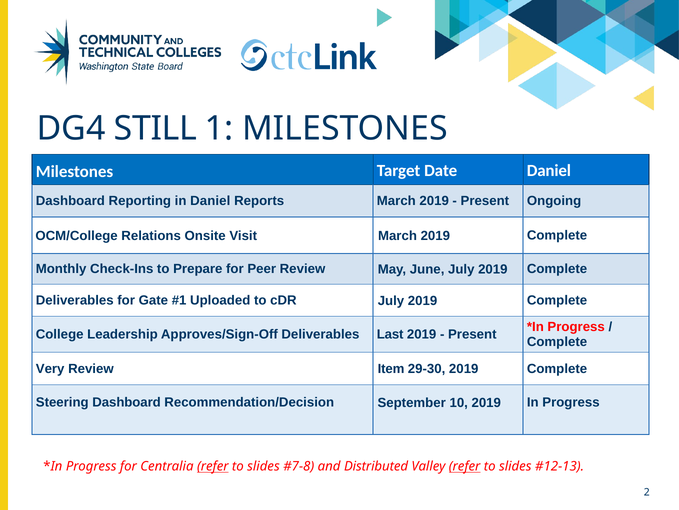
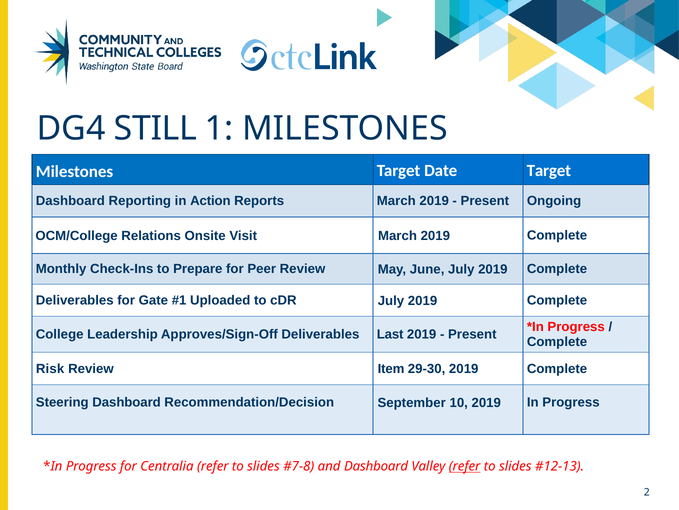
Date Daniel: Daniel -> Target (549, 170)
in Daniel: Daniel -> Action (210, 201)
Very: Very -> Risk (50, 368)
refer underline: present -> none (213, 466)
and Distributed: Distributed -> Dashboard (376, 466)
